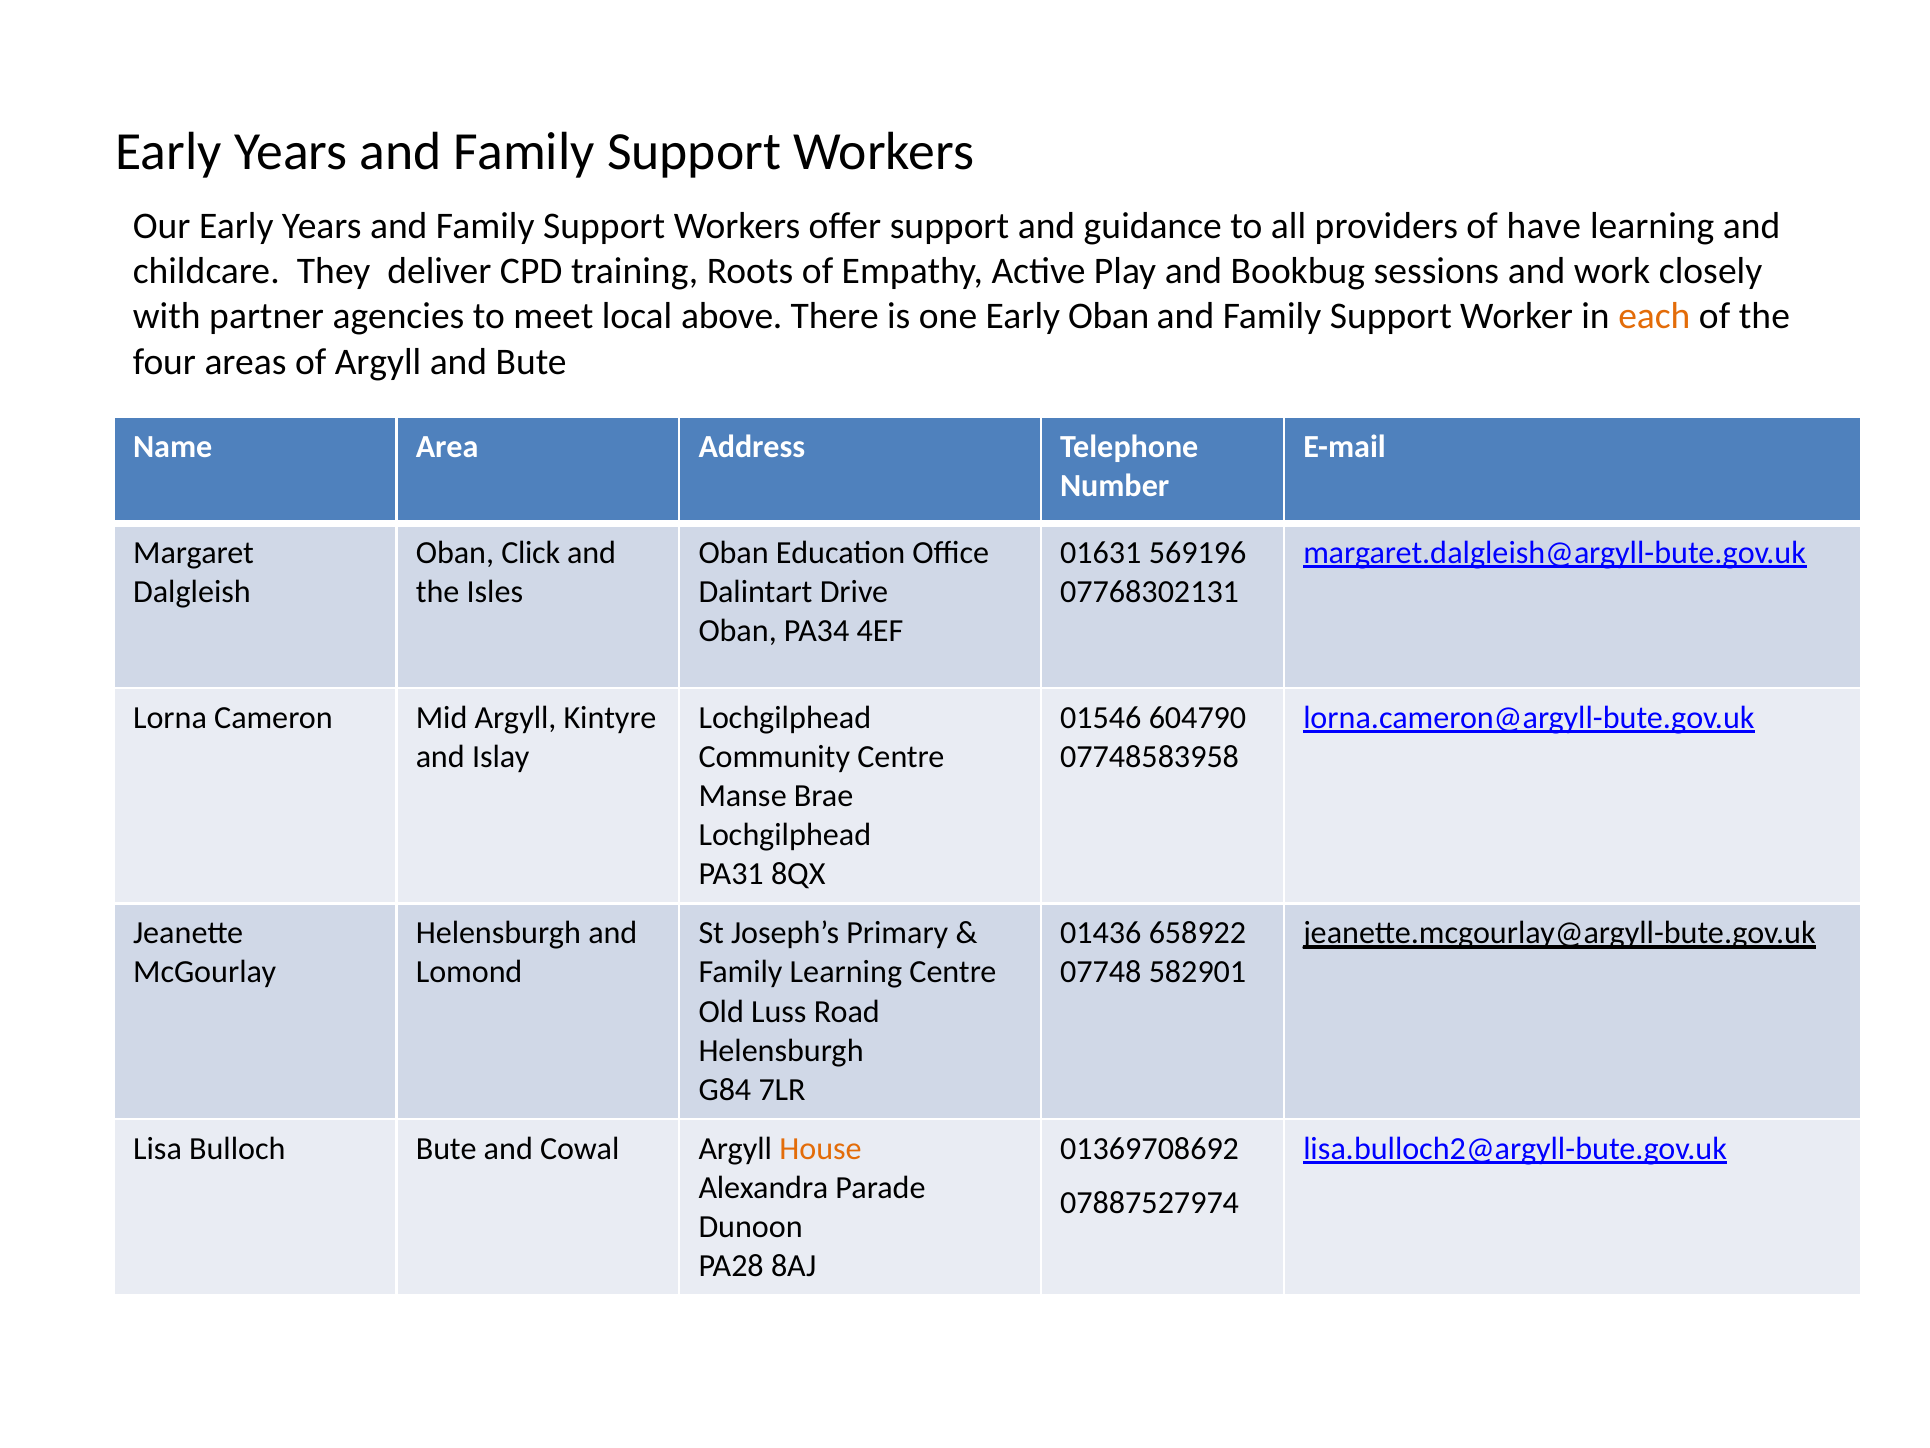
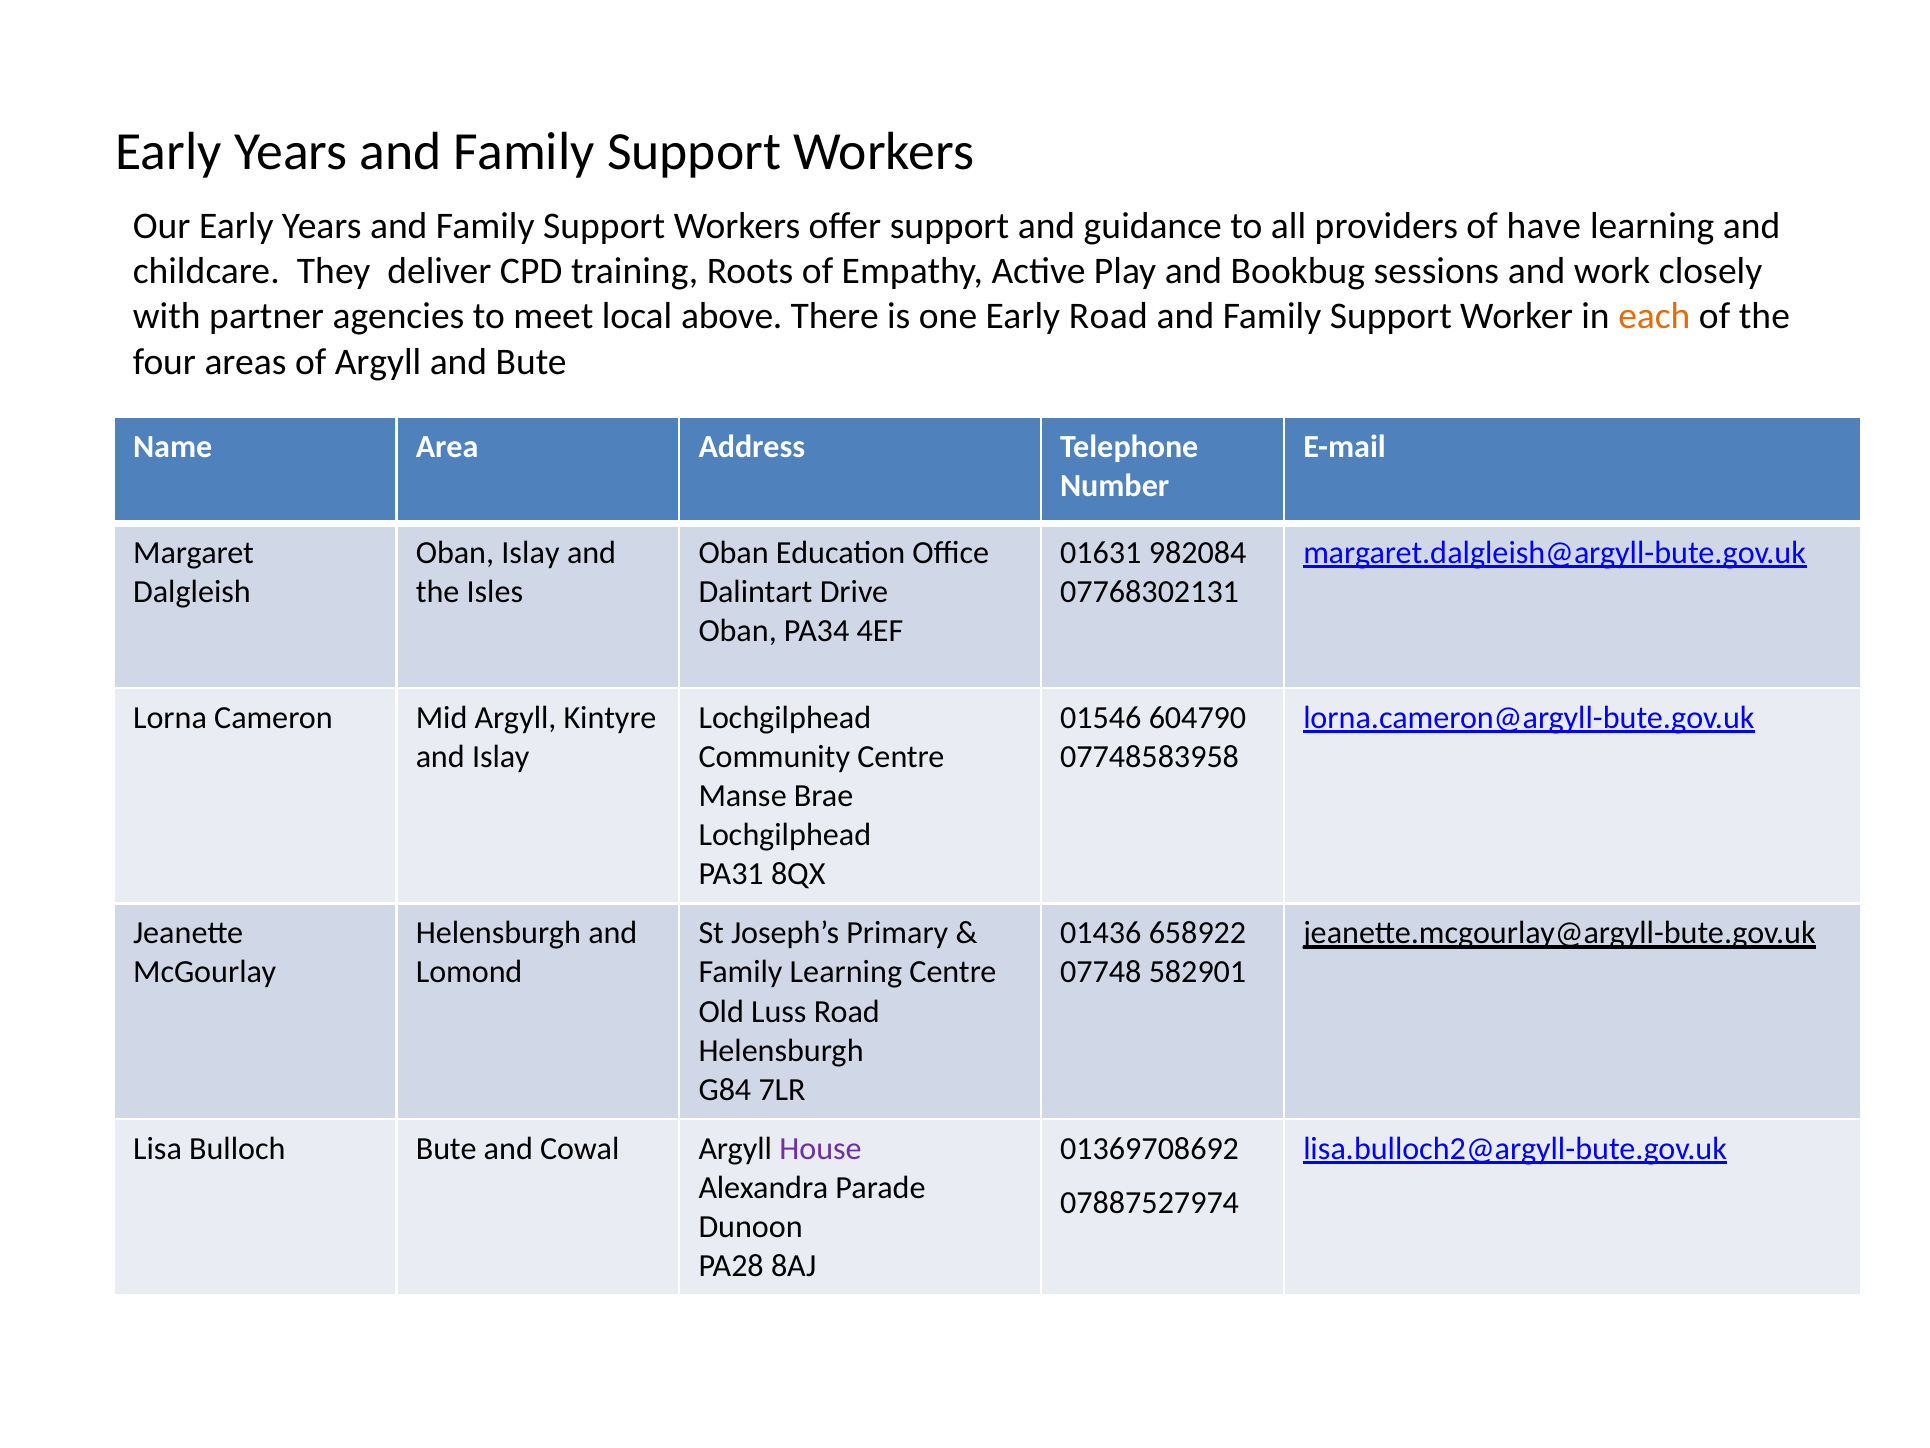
Early Oban: Oban -> Road (1108, 316)
Oban Click: Click -> Islay (530, 553)
569196: 569196 -> 982084 (1198, 553)
House colour: orange -> purple (821, 1148)
